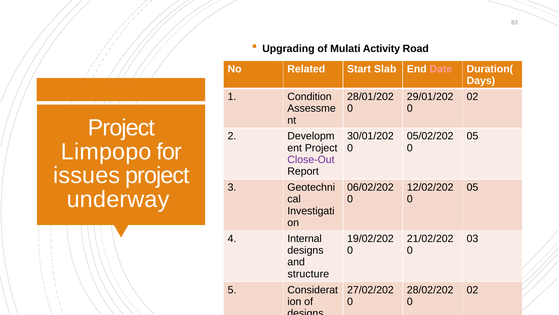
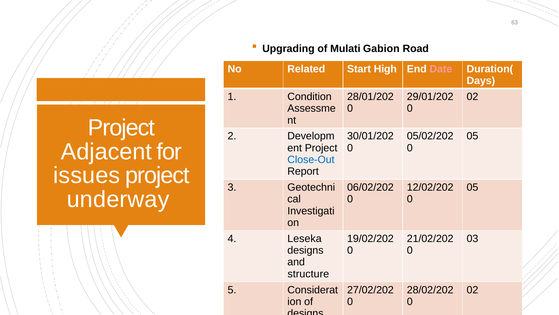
Activity: Activity -> Gabion (381, 48)
Slab: Slab -> High (385, 69)
Limpopo: Limpopo -> Adjacent (106, 151)
Close-Out colour: purple -> blue (311, 159)
Internal: Internal -> Leseka (305, 238)
